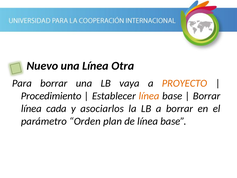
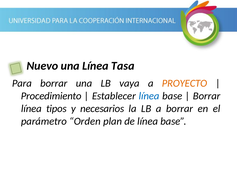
Otra: Otra -> Tasa (123, 66)
línea colour: orange -> blue (149, 96)
cada: cada -> tipos (56, 108)
asociarlos: asociarlos -> necesarios (102, 108)
